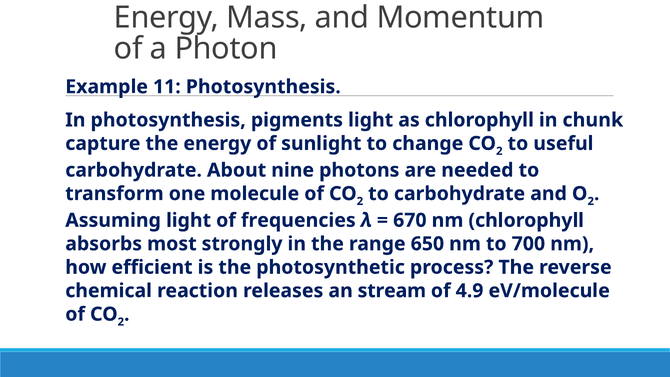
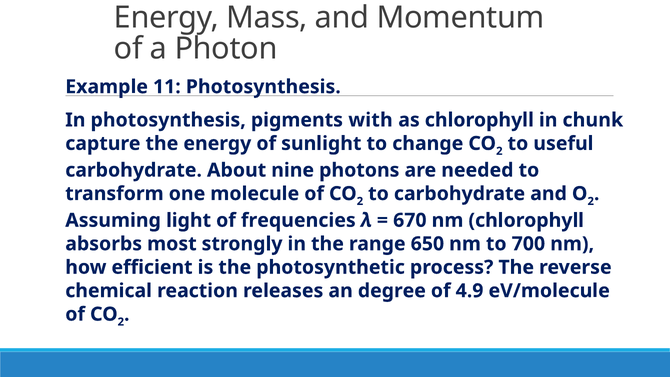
pigments light: light -> with (371, 120)
stream: stream -> degree (392, 291)
